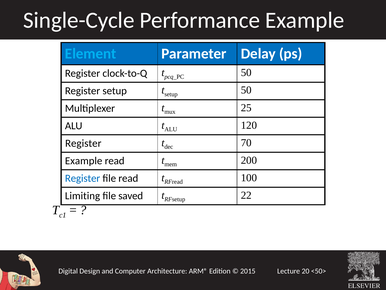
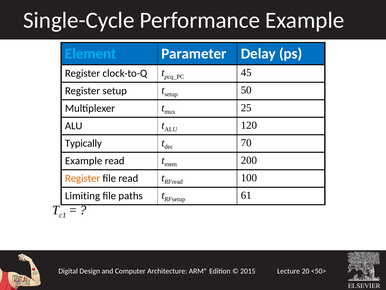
50: 50 -> 45 (246, 73)
Register: Register -> Typically (83, 143)
Register colour: blue -> orange (83, 178)
saved: saved -> paths (131, 196)
22: 22 -> 61 (246, 195)
